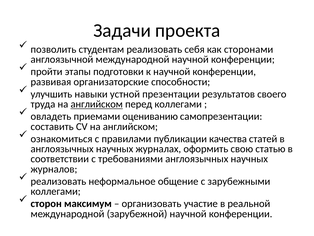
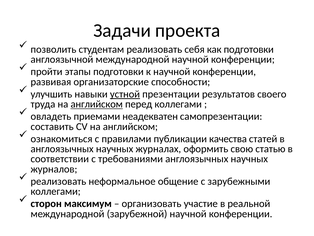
как сторонами: сторонами -> подготовки (249, 49)
устной underline: none -> present (125, 94)
оцениванию: оцениванию -> неадекватен (150, 116)
